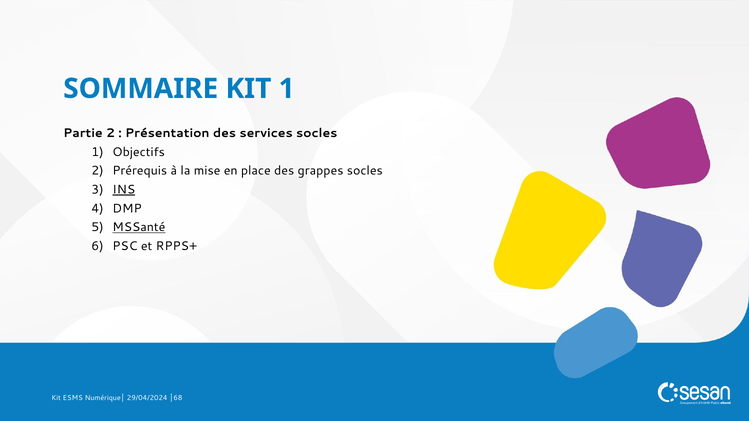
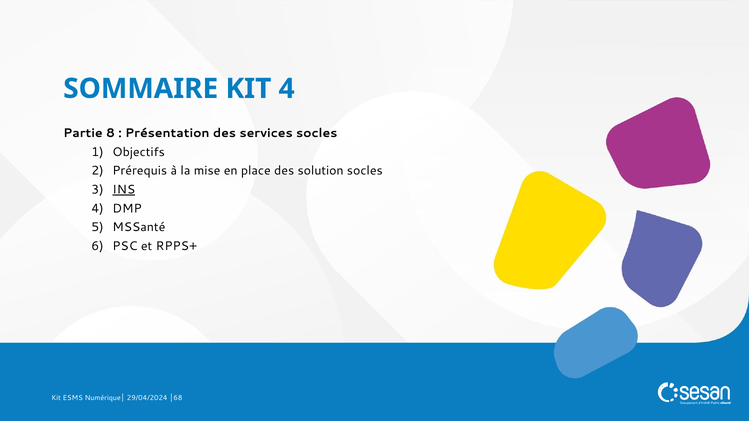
KIT 1: 1 -> 4 (287, 89)
Partie 2: 2 -> 8 (110, 133)
grappes: grappes -> solution (321, 171)
MSSanté underline: present -> none (139, 228)
